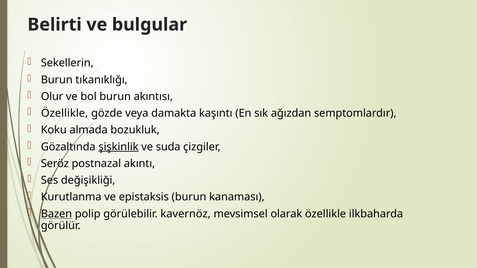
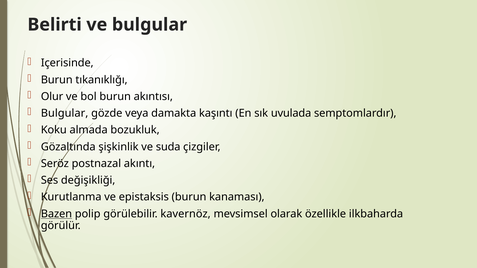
Sekellerin: Sekellerin -> Içerisinde (67, 63)
Özellikle: Özellikle -> Bulgular (65, 113)
ağızdan: ağızdan -> uvulada (291, 113)
şişkinlik underline: present -> none (119, 147)
